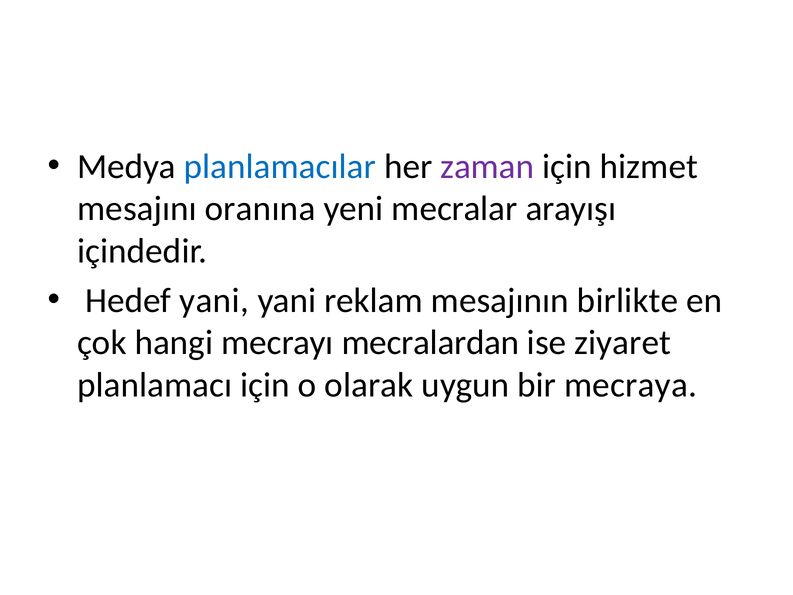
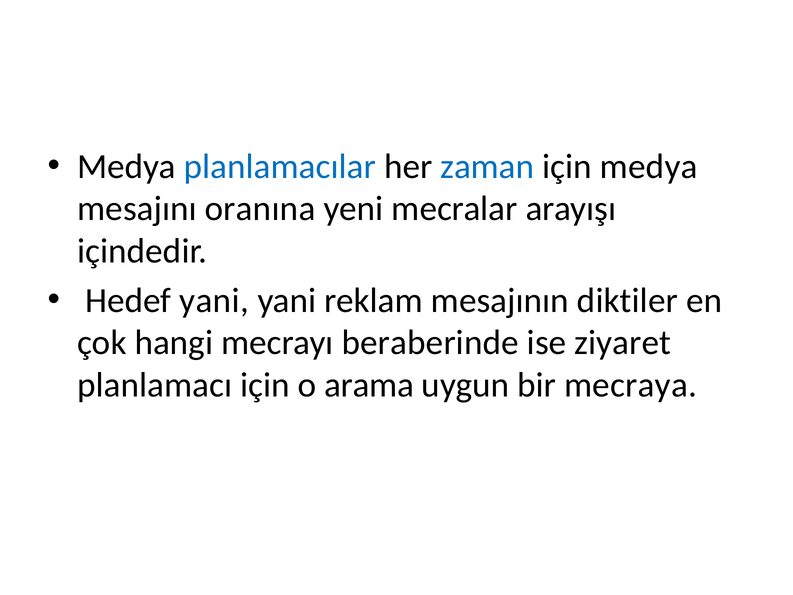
zaman colour: purple -> blue (487, 166)
için hizmet: hizmet -> medya (649, 166)
birlikte: birlikte -> diktiler (628, 300)
mecralardan: mecralardan -> beraberinde (430, 343)
olarak: olarak -> arama (369, 385)
